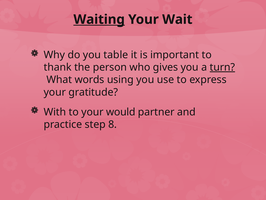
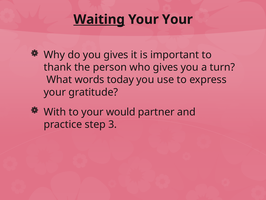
Your Wait: Wait -> Your (177, 19)
you table: table -> gives (116, 55)
turn underline: present -> none (222, 67)
using: using -> today (120, 80)
8: 8 -> 3 (113, 124)
